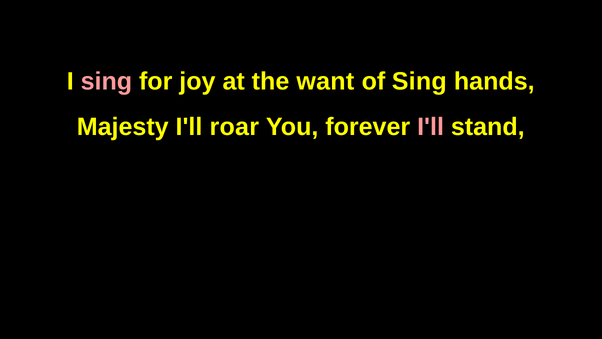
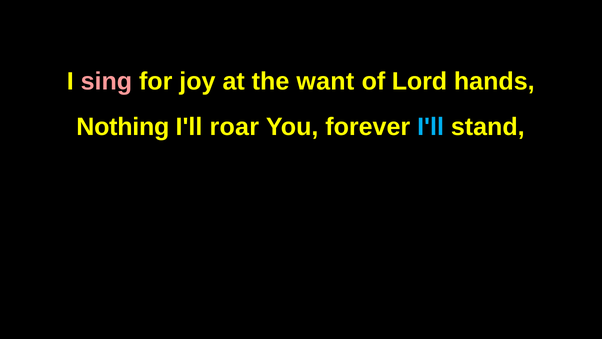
of Sing: Sing -> Lord (419, 82)
Majesty: Majesty -> Nothing (123, 127)
I'll colour: pink -> light blue (431, 127)
